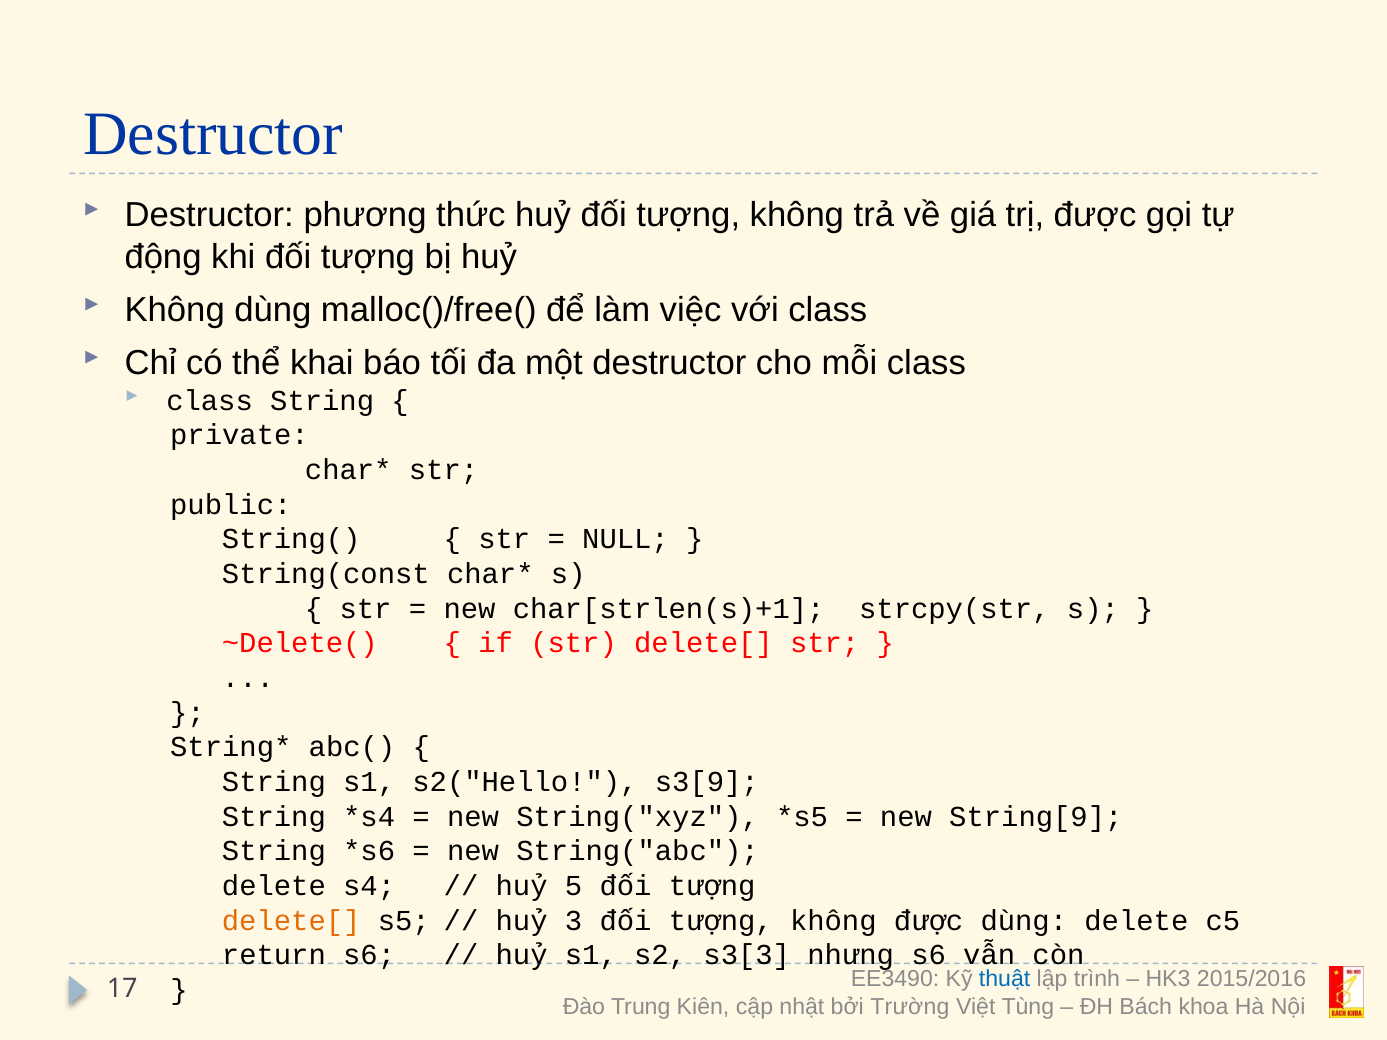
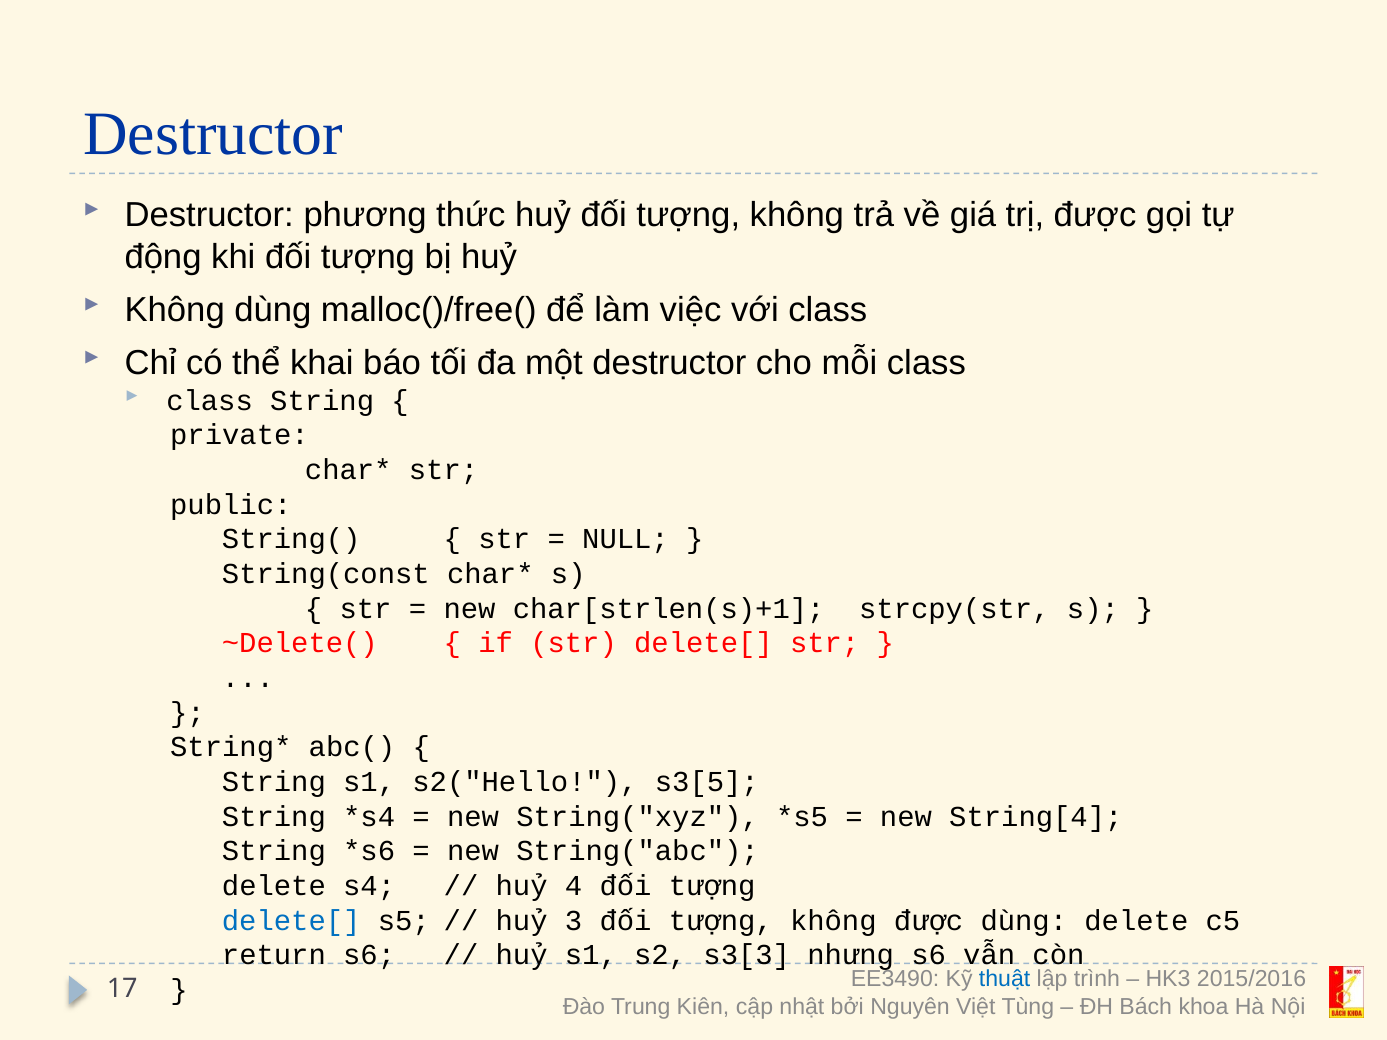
s3[9: s3[9 -> s3[5 (707, 782)
String[9: String[9 -> String[4 (1036, 817)
5: 5 -> 4 (574, 886)
delete[ colour: orange -> blue (291, 921)
Trường: Trường -> Nguyên (910, 1007)
